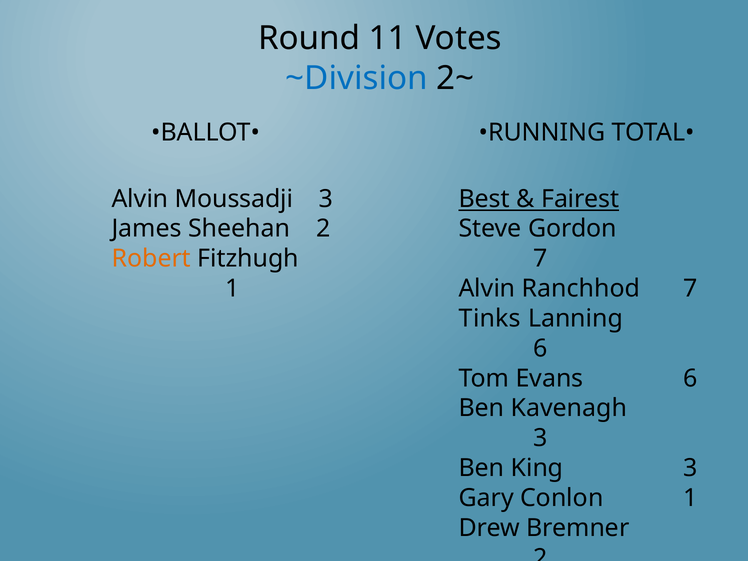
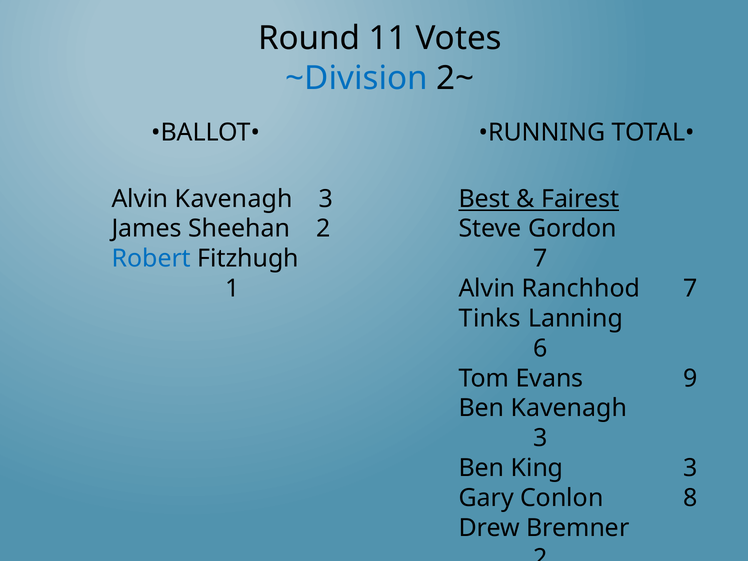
Alvin Moussadji: Moussadji -> Kavenagh (234, 199)
Robert colour: orange -> blue (151, 259)
Evans 6: 6 -> 9 (690, 378)
Conlon 1: 1 -> 8 (690, 498)
